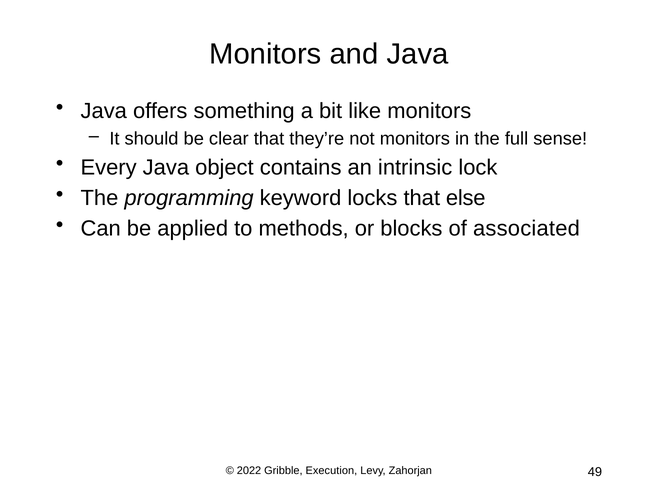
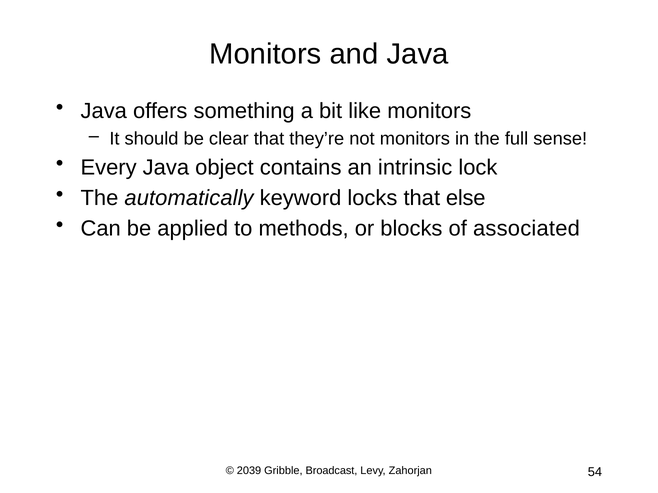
programming: programming -> automatically (189, 198)
2022: 2022 -> 2039 (249, 471)
Execution: Execution -> Broadcast (331, 471)
49: 49 -> 54 (595, 472)
